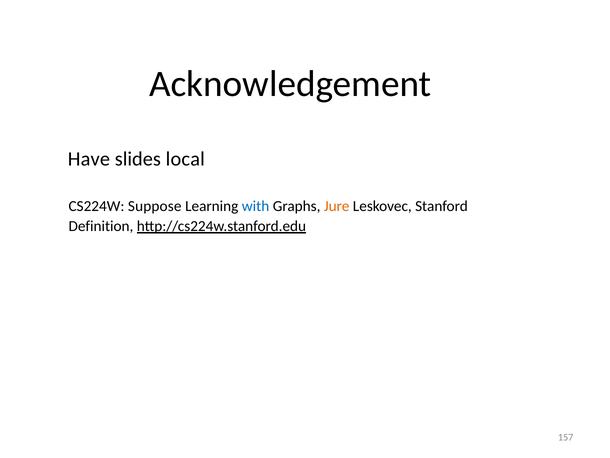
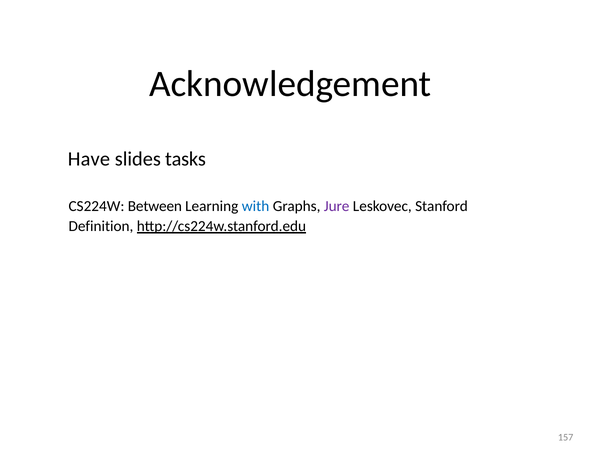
local: local -> tasks (185, 159)
Suppose: Suppose -> Between (155, 206)
Jure colour: orange -> purple (337, 206)
